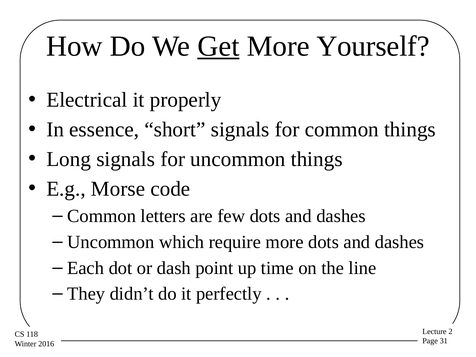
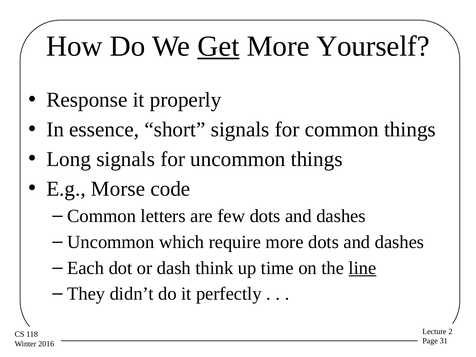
Electrical: Electrical -> Response (87, 100)
point: point -> think (214, 268)
line underline: none -> present (362, 268)
